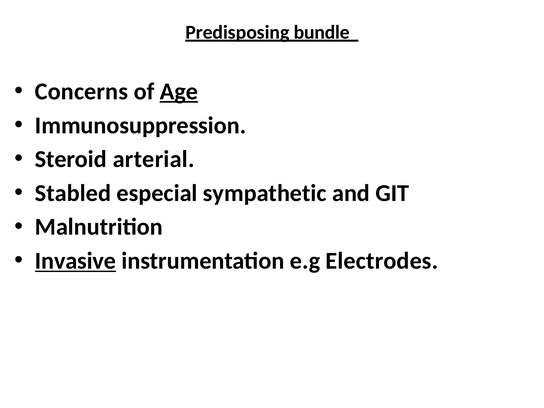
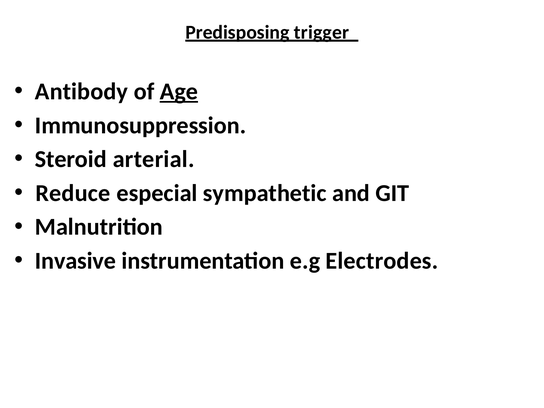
bundle: bundle -> trigger (322, 32)
Concerns: Concerns -> Antibody (81, 91)
Stabled: Stabled -> Reduce (73, 193)
Invasive underline: present -> none (75, 261)
